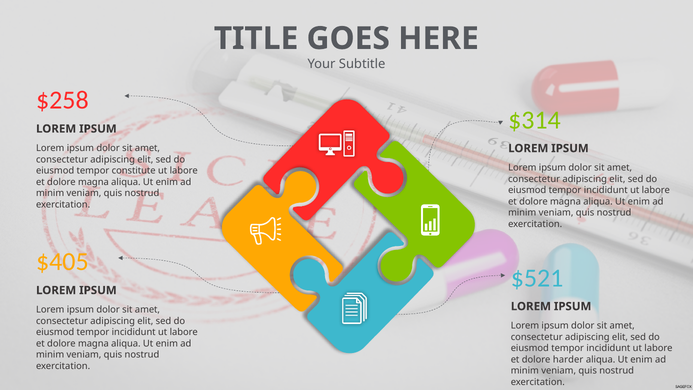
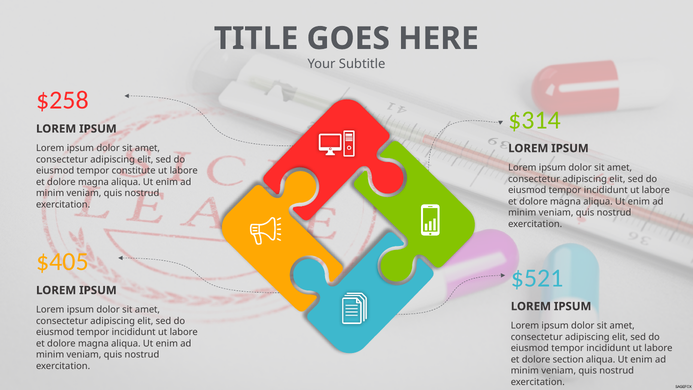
harder: harder -> section (568, 359)
